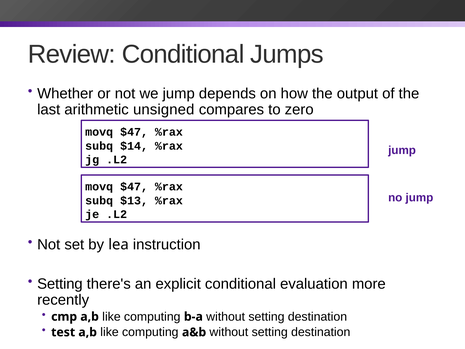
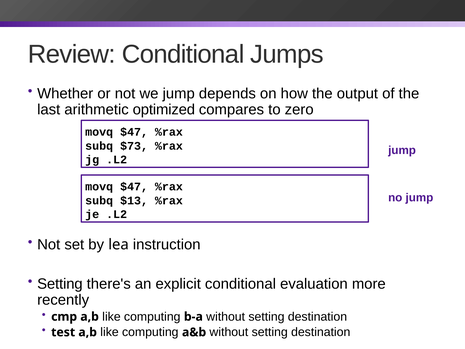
unsigned: unsigned -> optimized (164, 110)
$14: $14 -> $73 (134, 146)
